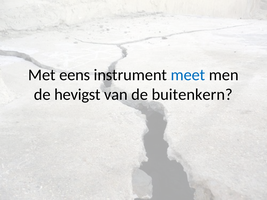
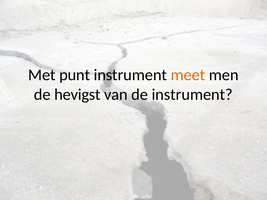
eens: eens -> punt (75, 75)
meet colour: blue -> orange (188, 75)
de buitenkern: buitenkern -> instrument (192, 95)
